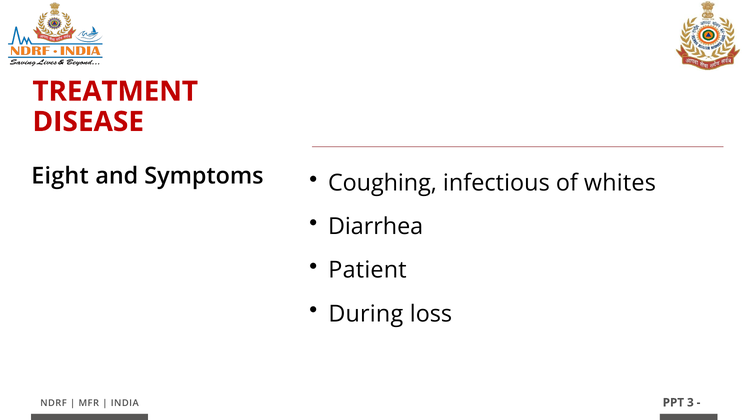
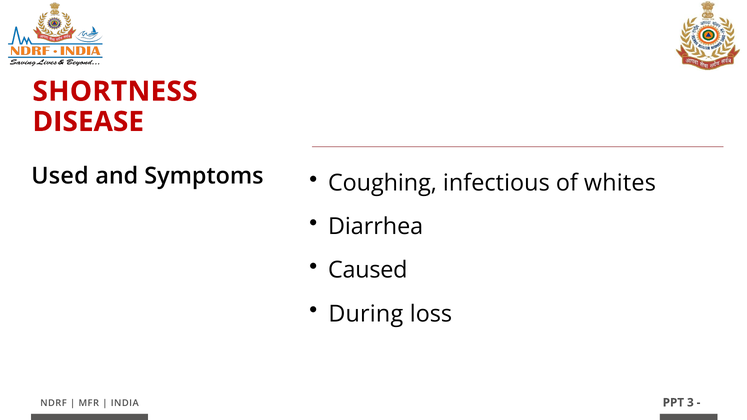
TREATMENT: TREATMENT -> SHORTNESS (115, 92)
Eight: Eight -> Used (60, 176)
Patient: Patient -> Caused (368, 270)
